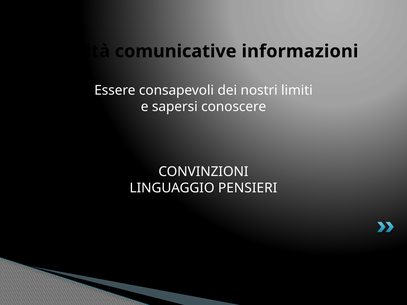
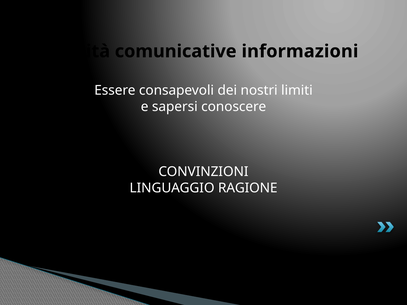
PENSIERI: PENSIERI -> RAGIONE (248, 188)
